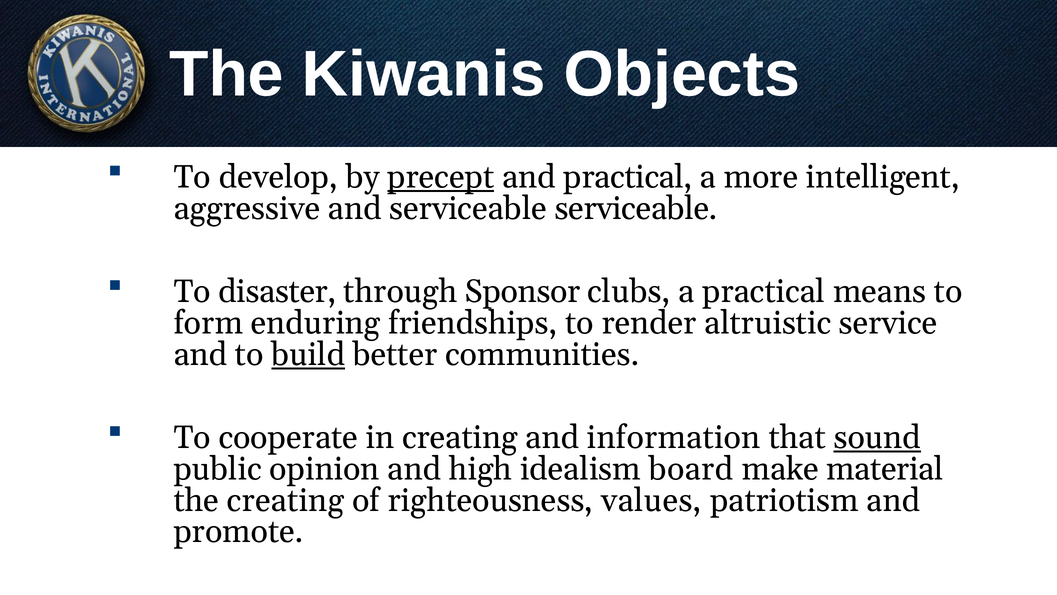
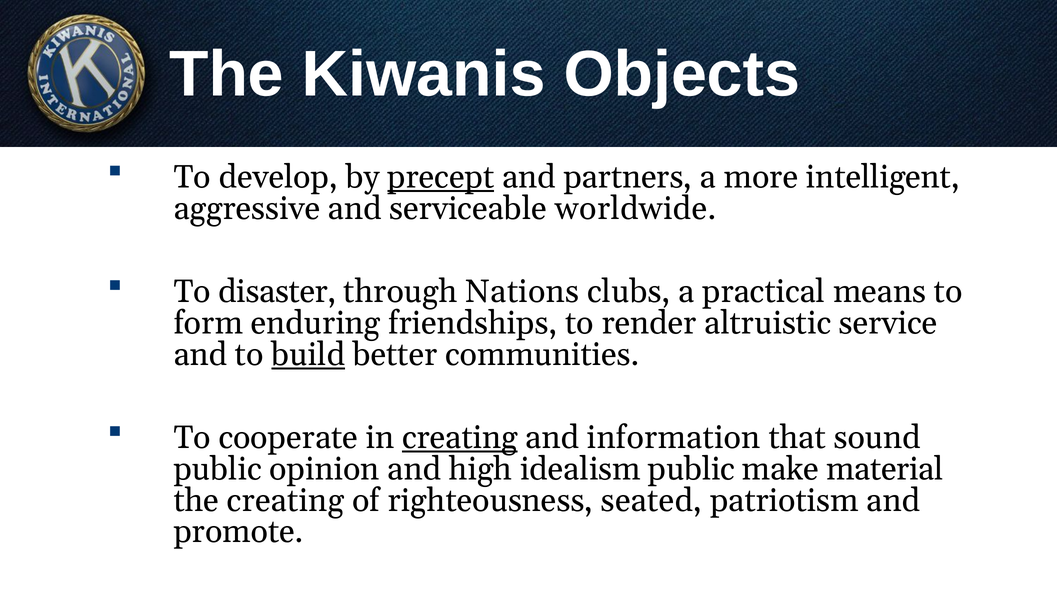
and practical: practical -> partners (628, 177)
serviceable serviceable: serviceable -> worldwide (636, 208)
Sponsor: Sponsor -> Nations (522, 291)
creating underline: none -> present (460, 437)
sound underline: present -> none (877, 437)
idealism board: board -> public (691, 469)
values: values -> seated (651, 500)
